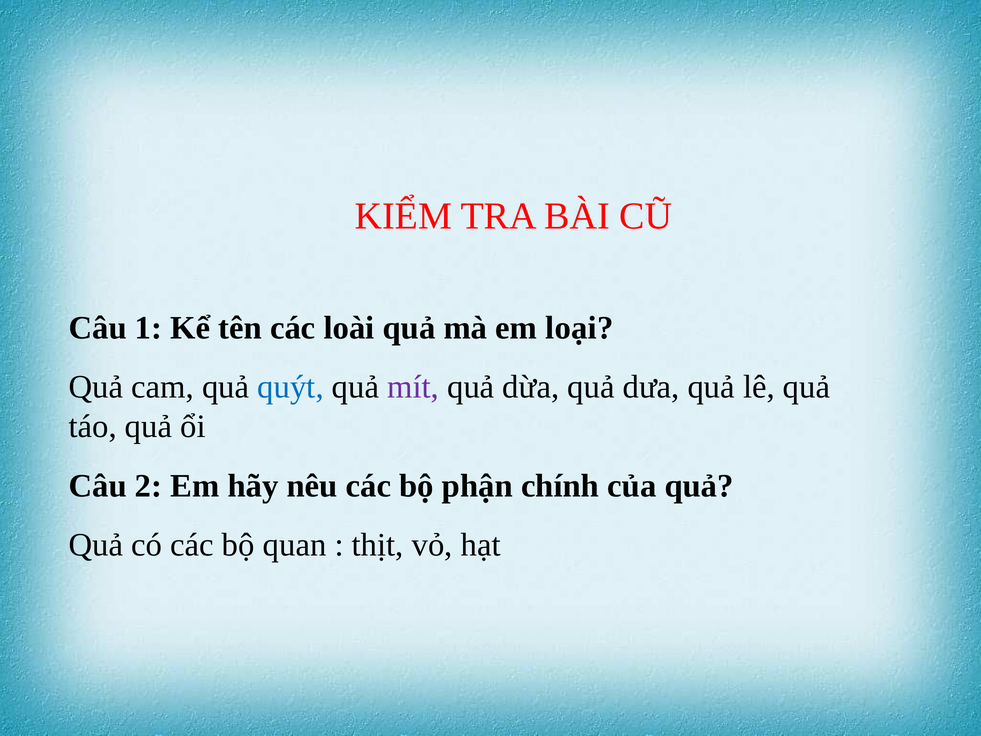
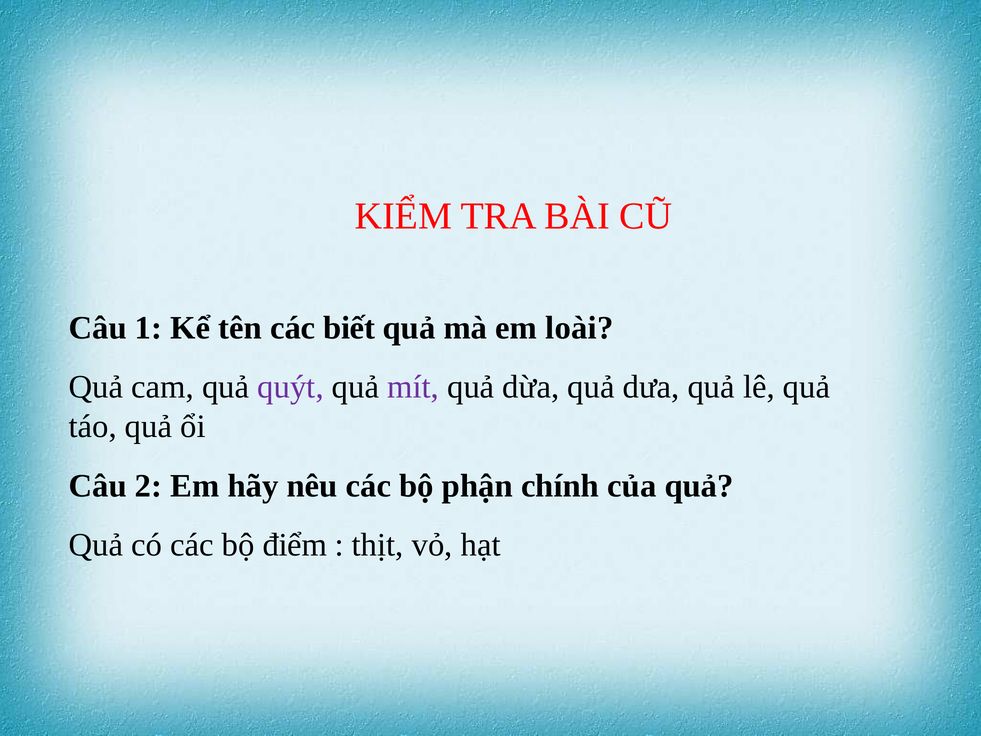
loài: loài -> biết (349, 328)
loại: loại -> loài (579, 328)
quýt colour: blue -> purple (291, 387)
quan: quan -> điểm (295, 545)
